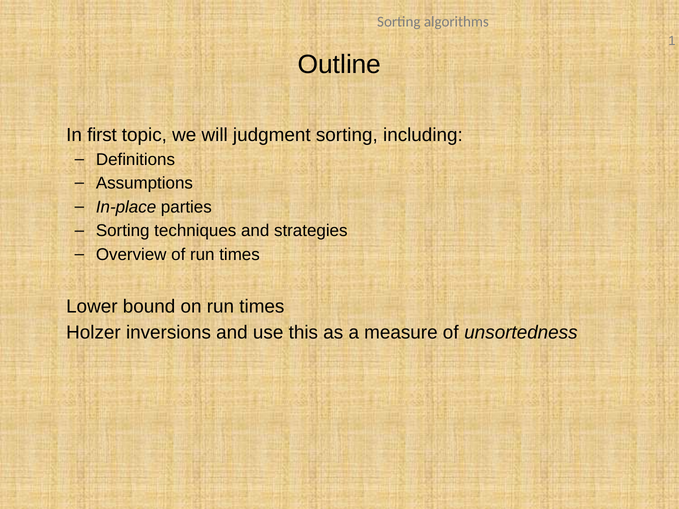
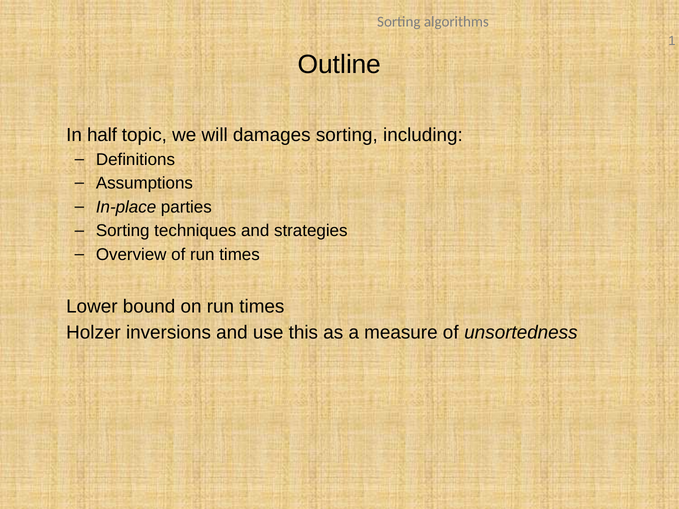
first: first -> half (102, 135)
judgment: judgment -> damages (272, 135)
